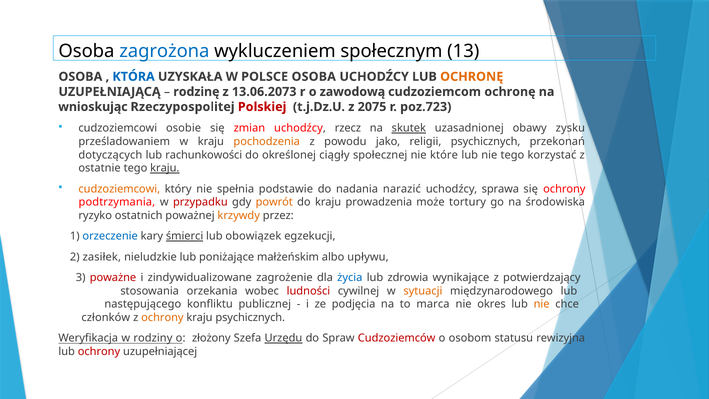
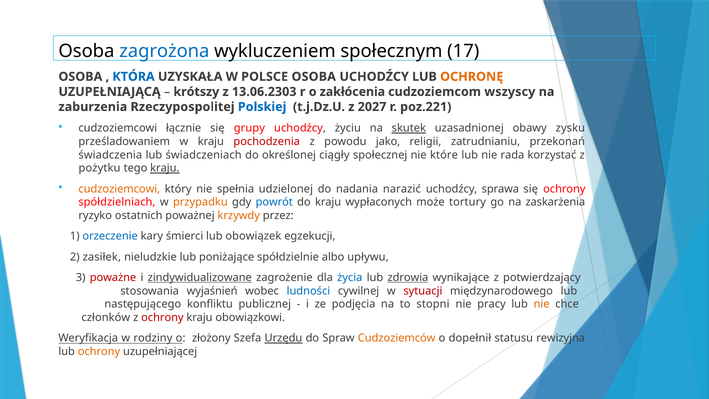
13: 13 -> 17 (463, 51)
rodzinę: rodzinę -> krótszy (196, 92)
13.06.2073: 13.06.2073 -> 13.06.2303 (264, 92)
zawodową: zawodową -> zakłócenia (352, 92)
cudzoziemcom ochronę: ochronę -> wszyscy (510, 92)
wnioskując: wnioskując -> zaburzenia (93, 107)
Polskiej colour: red -> blue (262, 107)
2075: 2075 -> 2027 (372, 107)
poz.723: poz.723 -> poz.221 (426, 107)
osobie: osobie -> łącznie (184, 128)
zmian: zmian -> grupy (249, 128)
rzecz: rzecz -> życiu (348, 128)
pochodzenia colour: orange -> red (267, 142)
religii psychicznych: psychicznych -> zatrudnianiu (486, 142)
dotyczących: dotyczących -> świadczenia (110, 155)
rachunkowości: rachunkowości -> świadczeniach (204, 155)
nie tego: tego -> rada (512, 155)
ostatnie: ostatnie -> pożytku (100, 168)
podstawie: podstawie -> udzielonej (286, 189)
podtrzymania: podtrzymania -> spółdzielniach (117, 202)
przypadku colour: red -> orange (200, 202)
powrót colour: orange -> blue (274, 202)
prowadzenia: prowadzenia -> wypłaconych (379, 202)
środowiska: środowiska -> zaskarżenia (555, 202)
śmierci underline: present -> none (185, 236)
małżeńskim: małżeńskim -> spółdzielnie (288, 257)
zindywidualizowane underline: none -> present (200, 277)
zdrowia underline: none -> present (408, 277)
orzekania: orzekania -> wyjaśnień (212, 291)
ludności colour: red -> blue (308, 291)
sytuacji colour: orange -> red (423, 291)
marca: marca -> stopni (433, 304)
okres: okres -> pracy (492, 304)
ochrony colour: orange -> red (162, 317)
kraju psychicznych: psychicznych -> obowiązkowi (250, 317)
Cudzoziemców colour: red -> orange (397, 338)
osobom: osobom -> dopełnił (470, 338)
ochrony colour: red -> orange (99, 351)
